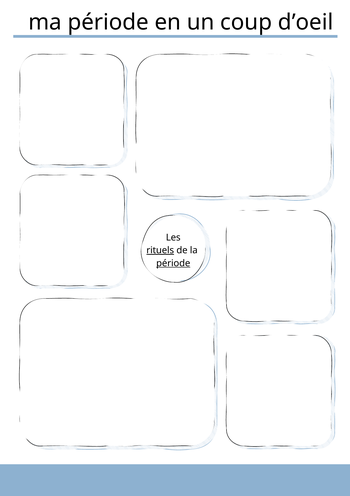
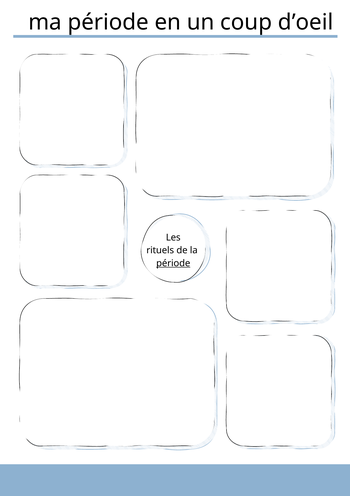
rituels underline: present -> none (160, 250)
